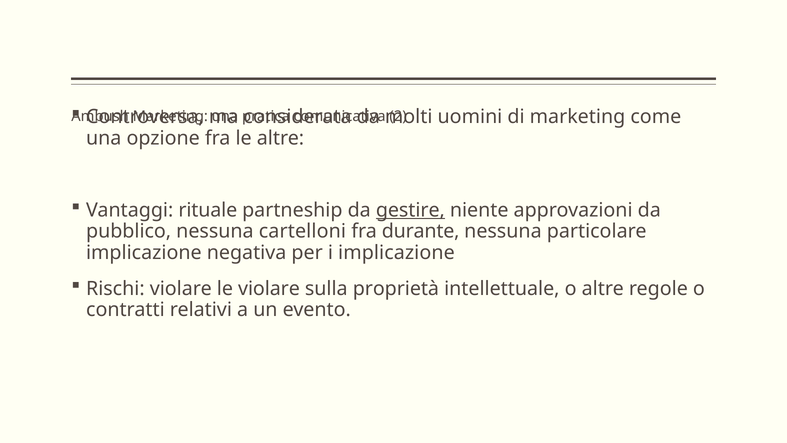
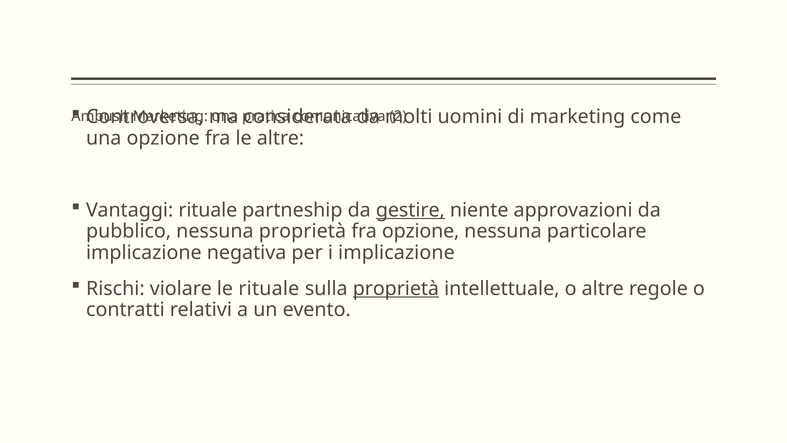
nessuna cartelloni: cartelloni -> proprietà (302, 231)
fra durante: durante -> opzione (421, 231)
le violare: violare -> rituale (269, 288)
proprietà underline: none -> present (396, 288)
